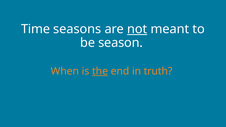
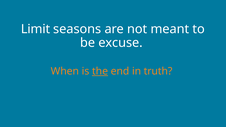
Time: Time -> Limit (36, 29)
not underline: present -> none (137, 29)
season: season -> excuse (120, 43)
